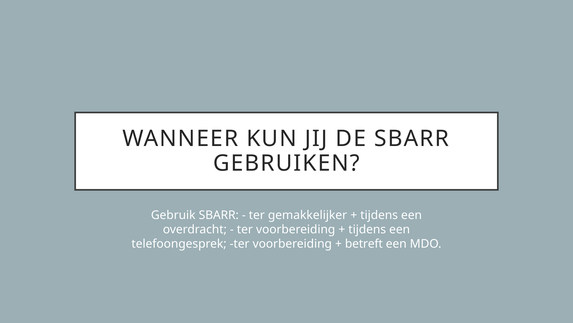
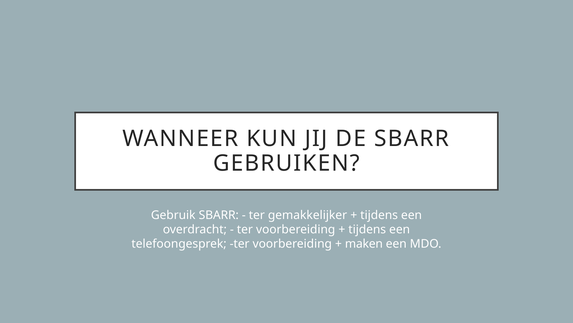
betreft: betreft -> maken (364, 243)
